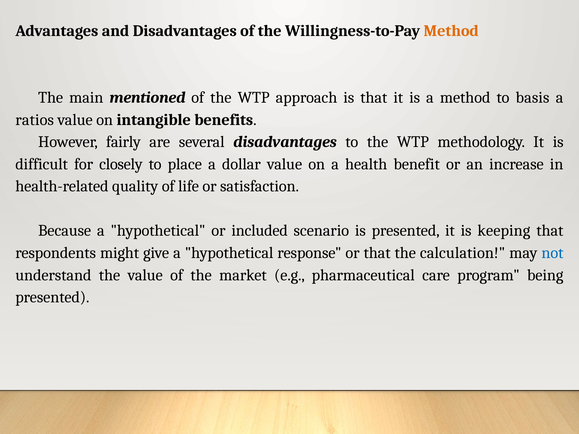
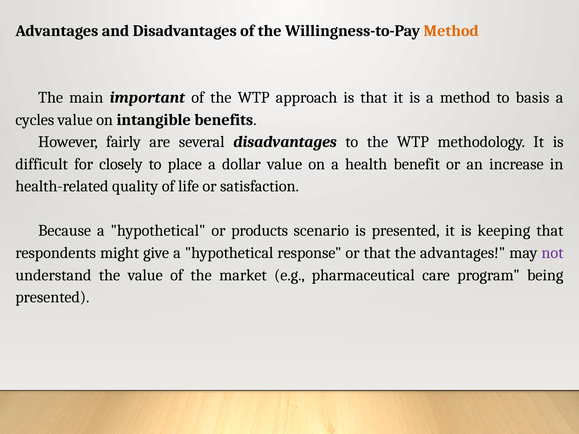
mentioned: mentioned -> important (147, 98)
ratios: ratios -> cycles (35, 120)
included: included -> products (260, 231)
the calculation: calculation -> advantages (463, 253)
not colour: blue -> purple (552, 253)
